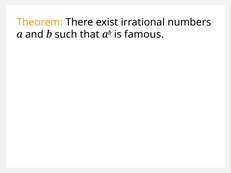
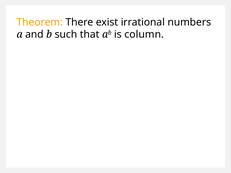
famous: famous -> column (144, 34)
